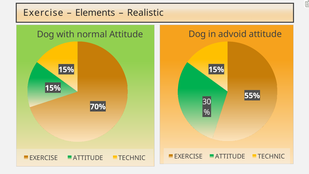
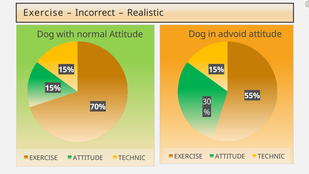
Elements: Elements -> Incorrect (95, 13)
